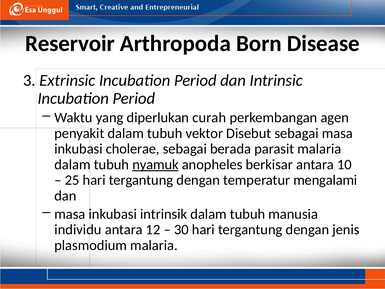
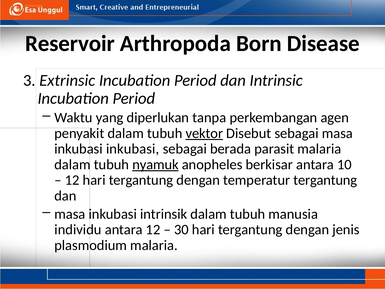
curah: curah -> tanpa (209, 118)
vektor underline: none -> present (204, 133)
inkubasi cholerae: cholerae -> inkubasi (133, 149)
25: 25 -> 12 (72, 180)
temperatur mengalami: mengalami -> tergantung (325, 180)
